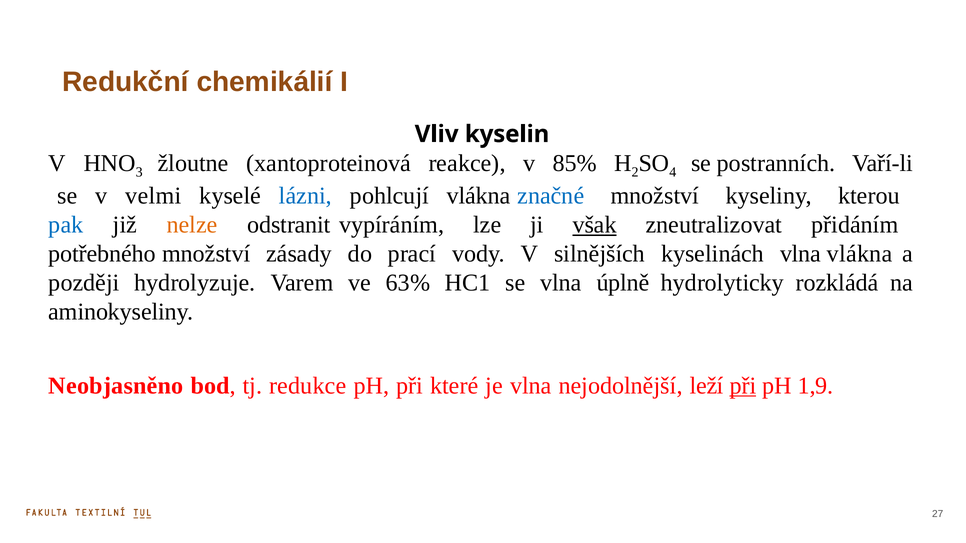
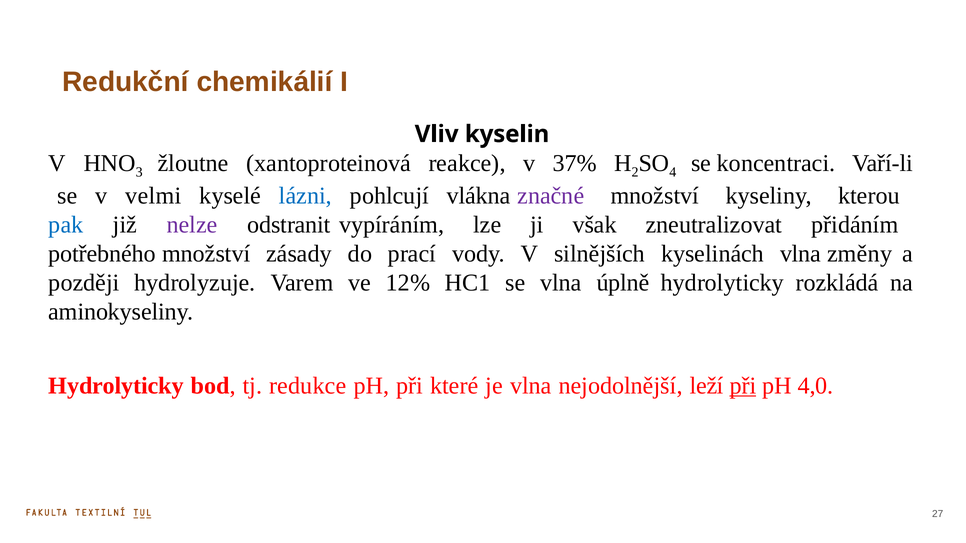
85%: 85% -> 37% (575, 163)
postranních: postranních -> koncentraci (776, 163)
značné colour: blue -> purple (551, 196)
nelze colour: orange -> purple (192, 225)
však underline: present -> none (595, 225)
vlna vlákna: vlákna -> změny (860, 254)
63%: 63% -> 12% (408, 283)
Neobjasněno: Neobjasněno -> Hydrolyticky (116, 386)
1,9: 1,9 -> 4,0 (815, 386)
